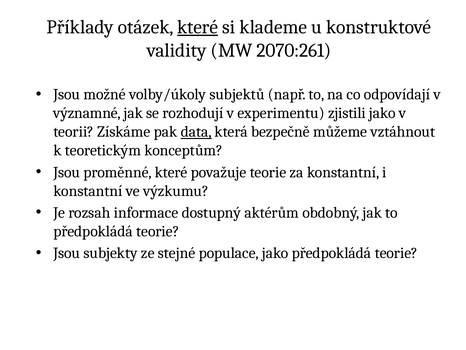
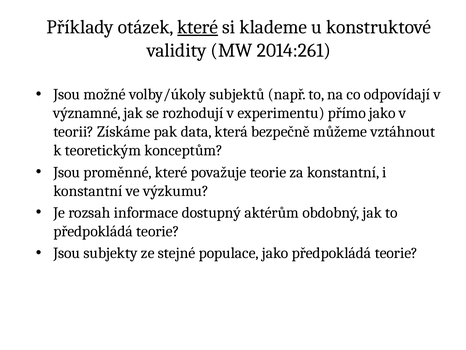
2070:261: 2070:261 -> 2014:261 (294, 50)
zjistili: zjistili -> přímo (347, 113)
data underline: present -> none (196, 132)
